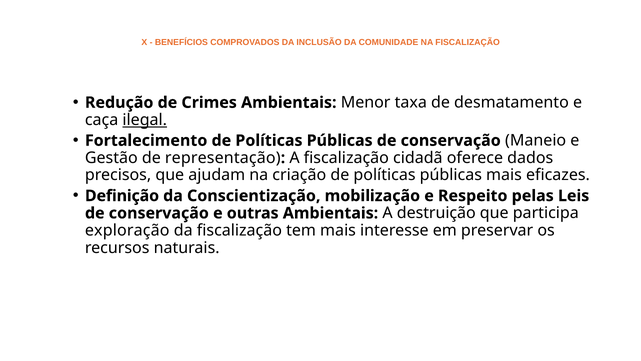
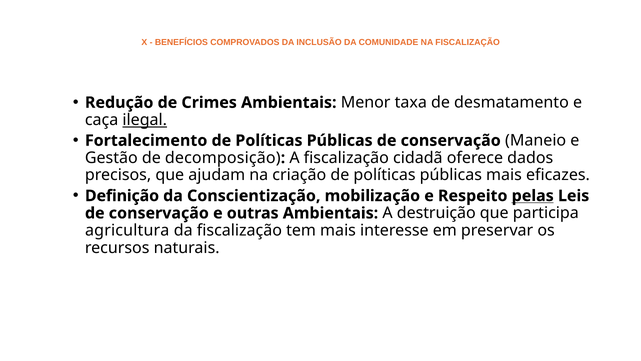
representação: representação -> decomposição (223, 158)
pelas underline: none -> present (533, 196)
exploração: exploração -> agricultura (127, 230)
